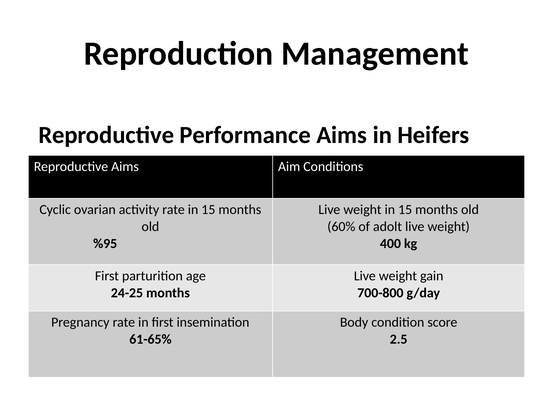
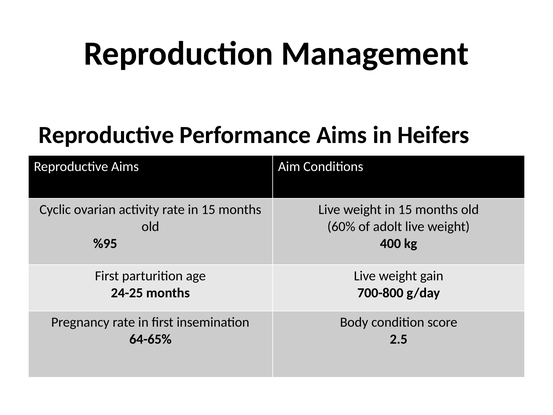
61-65%: 61-65% -> 64-65% (150, 339)
